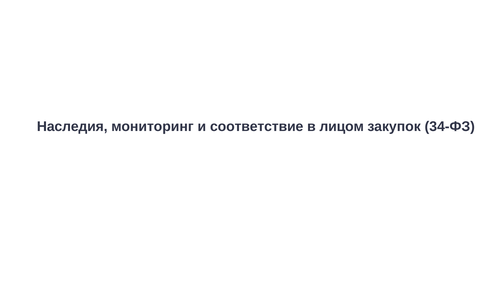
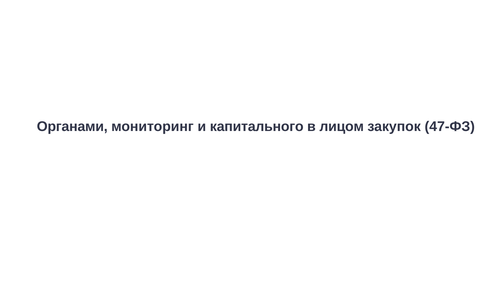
Наследия: Наследия -> Органами (72, 126)
соответствие: соответствие -> капитального (257, 126)
34-ФЗ: 34-ФЗ -> 47-ФЗ (450, 126)
